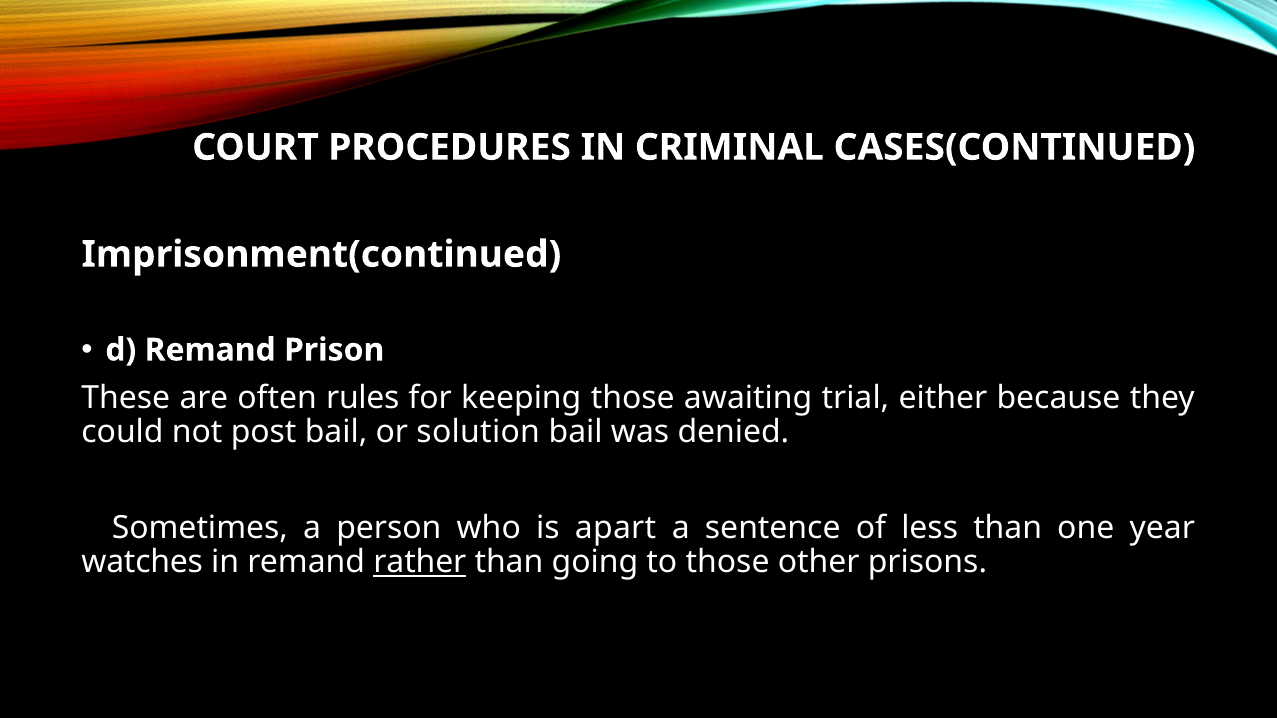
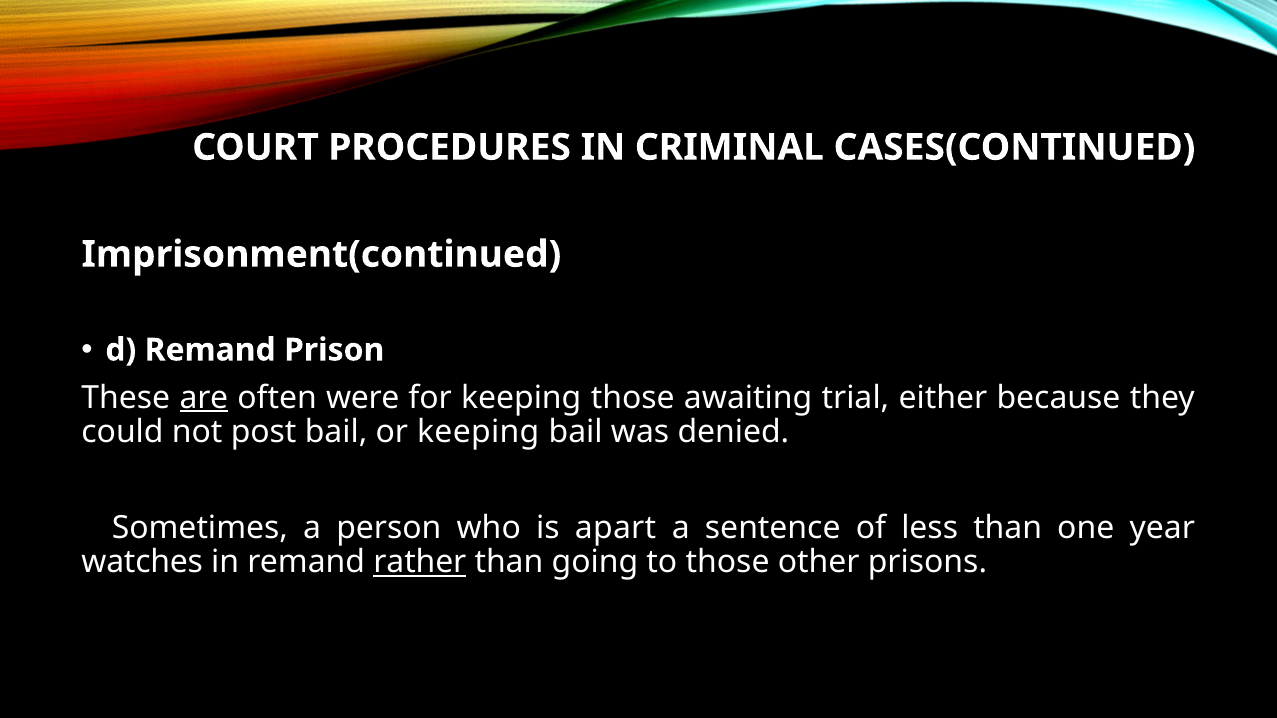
are underline: none -> present (204, 398)
rules: rules -> were (363, 398)
or solution: solution -> keeping (478, 432)
